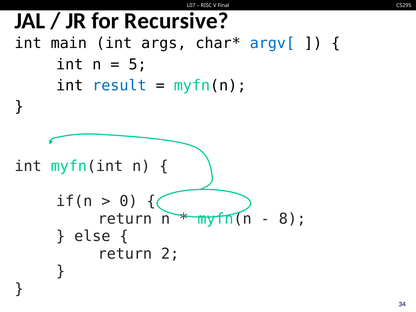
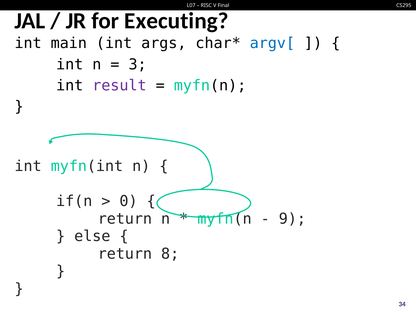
Recursive: Recursive -> Executing (176, 21)
5: 5 -> 3 (138, 64)
result colour: blue -> purple (119, 85)
8: 8 -> 9 (292, 219)
2: 2 -> 8 (170, 254)
